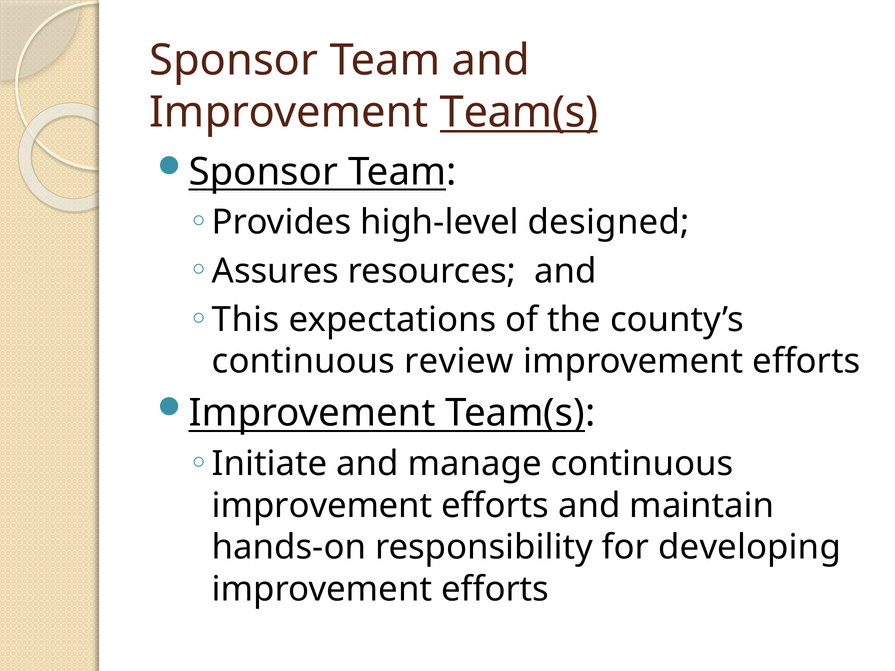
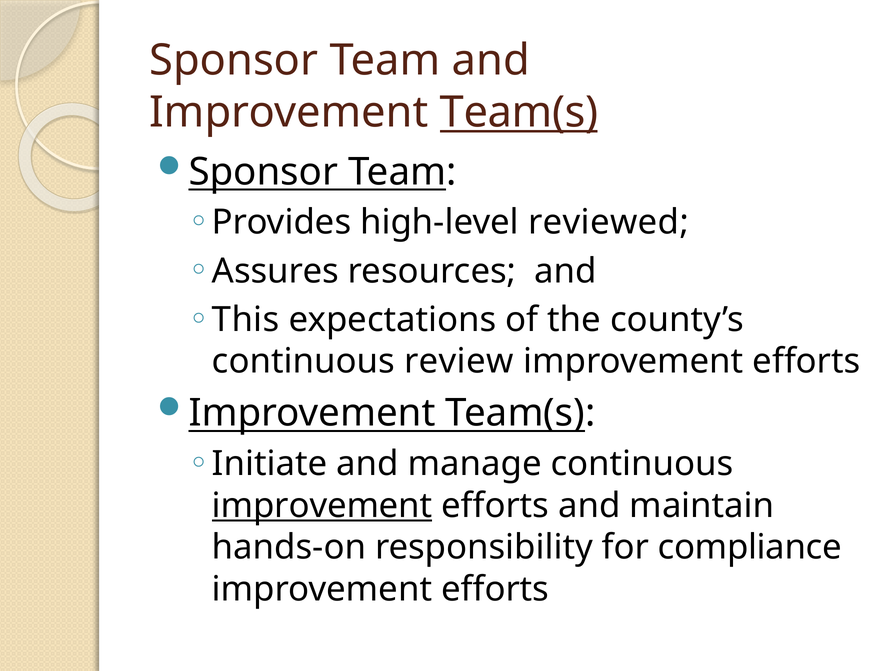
designed: designed -> reviewed (609, 223)
improvement underline: none -> present (322, 506)
developing: developing -> compliance (750, 548)
